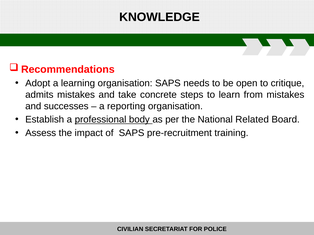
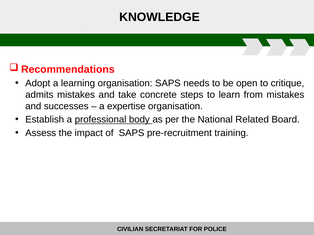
reporting: reporting -> expertise (126, 106)
